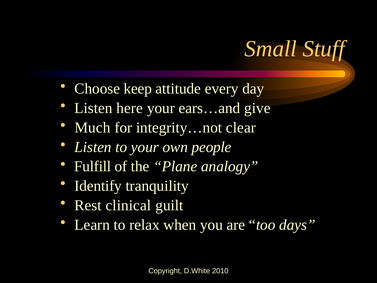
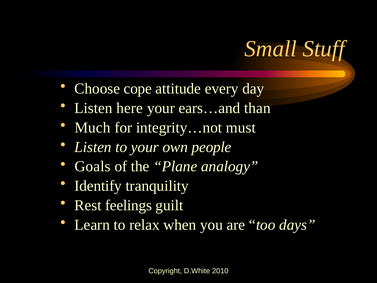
keep: keep -> cope (138, 89)
give: give -> than (257, 108)
clear: clear -> must (241, 127)
Fulfill: Fulfill -> Goals (93, 166)
clinical: clinical -> feelings (129, 205)
